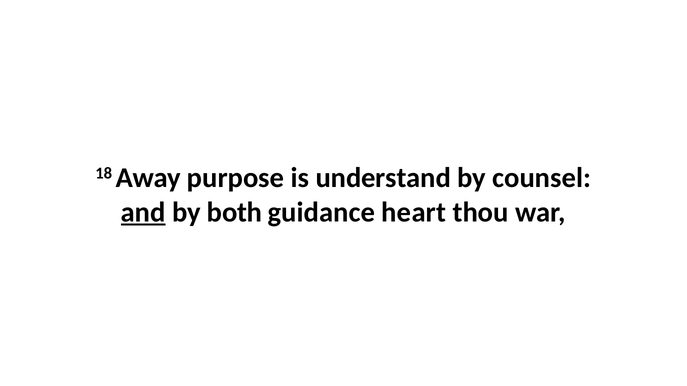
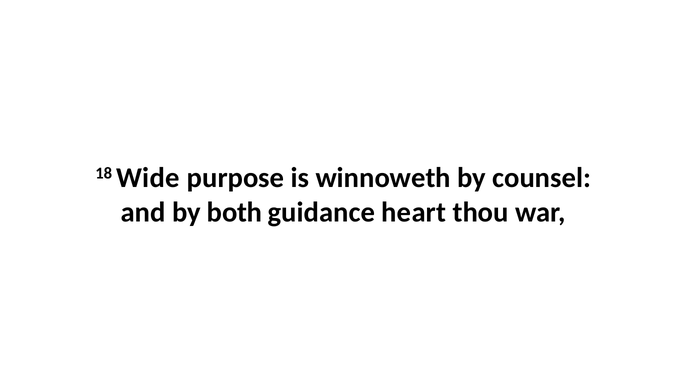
Away: Away -> Wide (148, 178)
understand: understand -> winnoweth (383, 178)
and underline: present -> none (143, 212)
